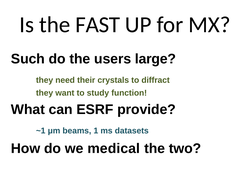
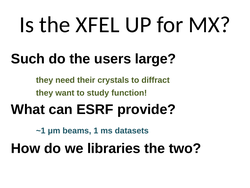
FAST: FAST -> XFEL (97, 25)
medical: medical -> libraries (114, 148)
